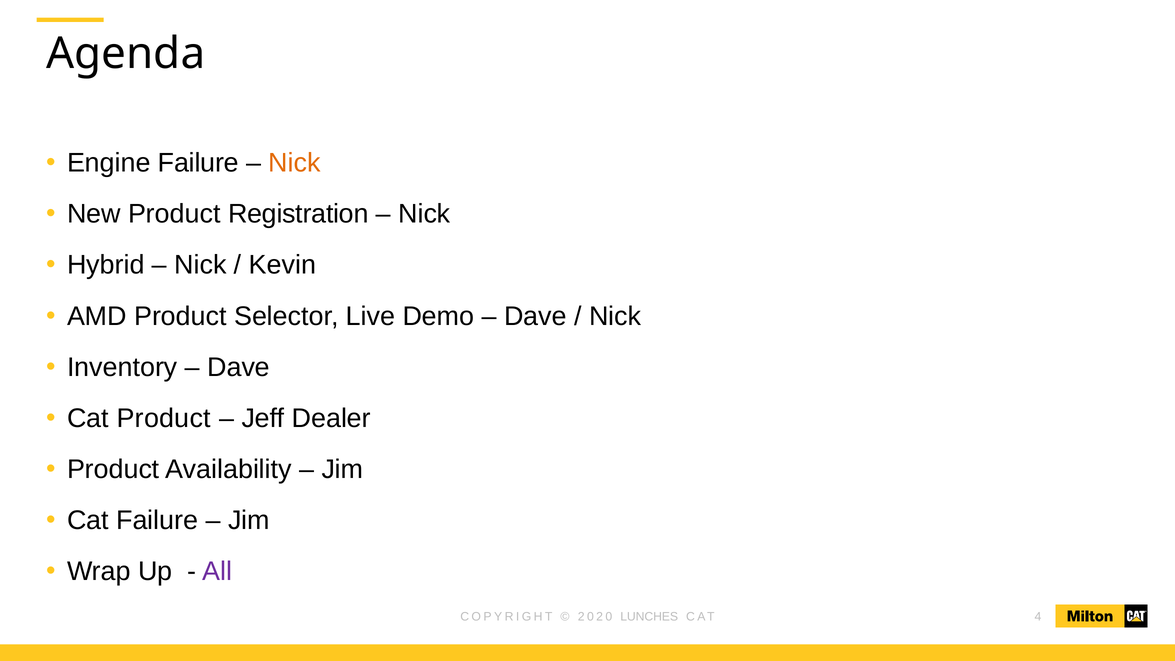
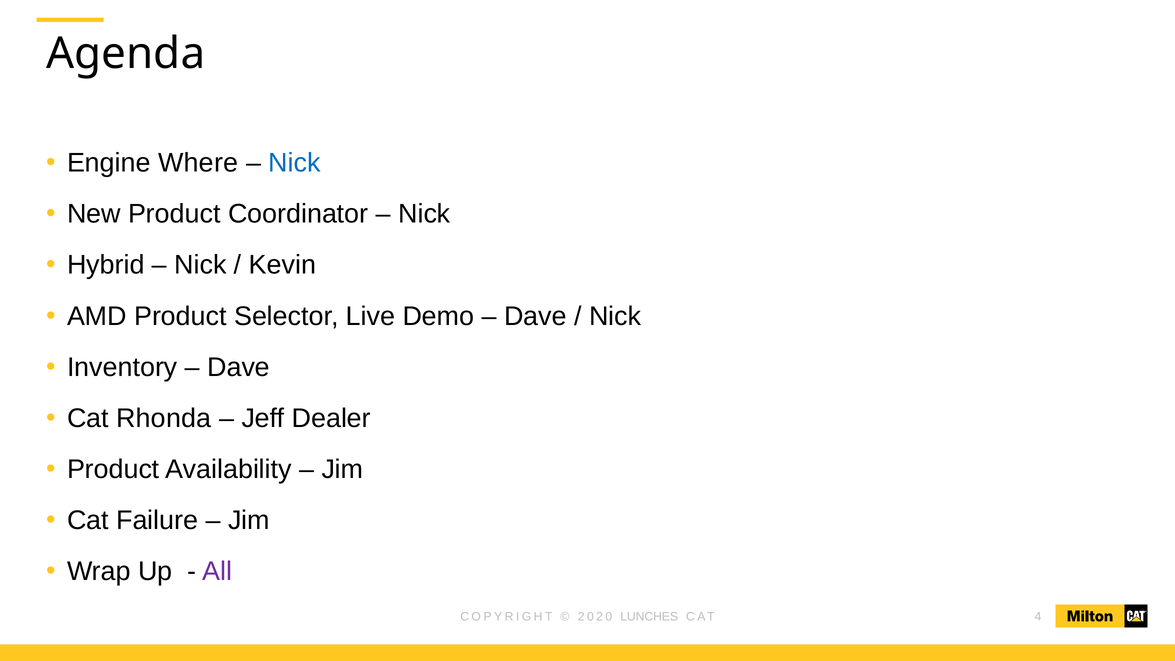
Engine Failure: Failure -> Where (198, 163)
Nick colour: orange -> blue (294, 163)
Registration: Registration -> Coordinator (298, 214)
Cat Product: Product -> Rhonda (164, 418)
